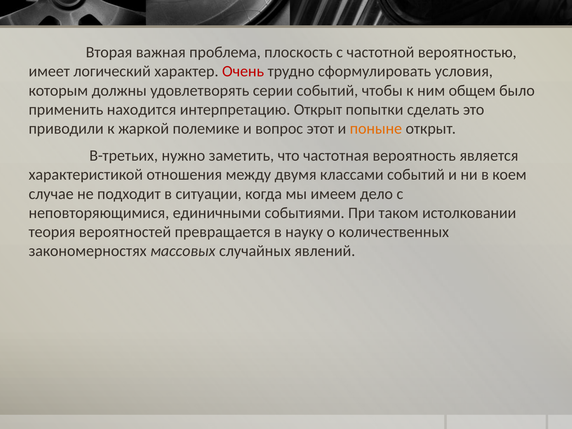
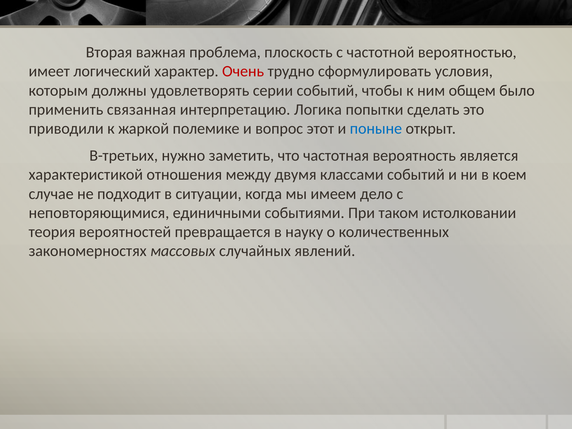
находится: находится -> связанная (141, 110)
интерпретацию Открыт: Открыт -> Логика (318, 110)
поныне colour: orange -> blue (376, 129)
